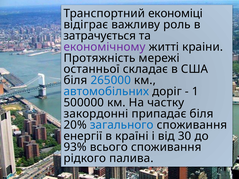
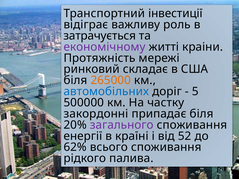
економіці: економіці -> інвестиції (175, 13)
останньої: останньої -> ринковий (92, 69)
265000 colour: blue -> orange (111, 80)
1: 1 -> 5 (195, 92)
загального colour: blue -> purple (122, 125)
30: 30 -> 52 (185, 136)
93%: 93% -> 62% (75, 147)
